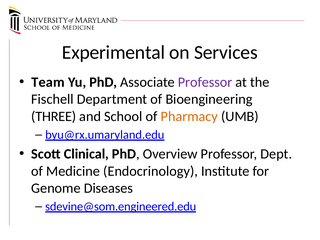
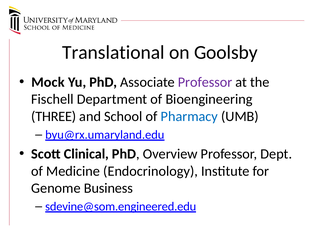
Experimental: Experimental -> Translational (113, 52)
Services: Services -> Goolsby (226, 52)
Team: Team -> Mock (48, 82)
Pharmacy colour: orange -> blue (189, 116)
Diseases: Diseases -> Business (108, 188)
